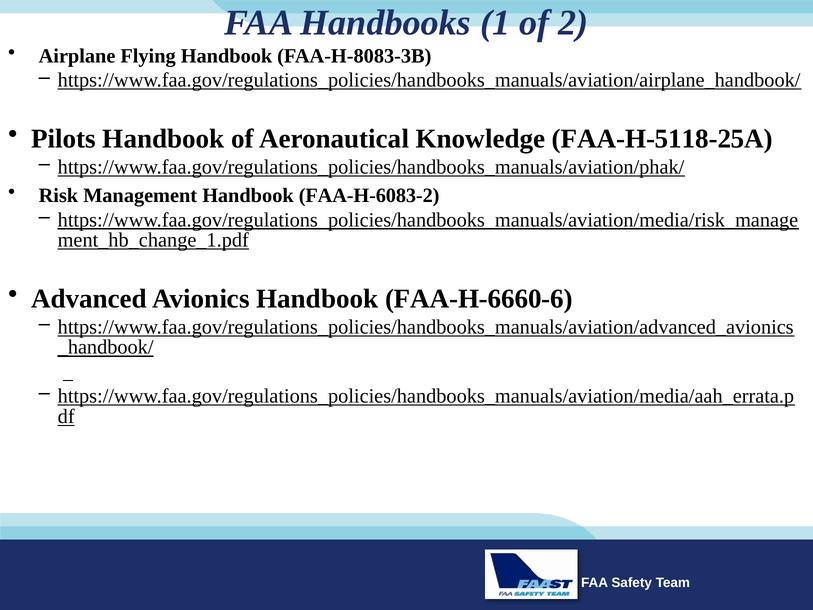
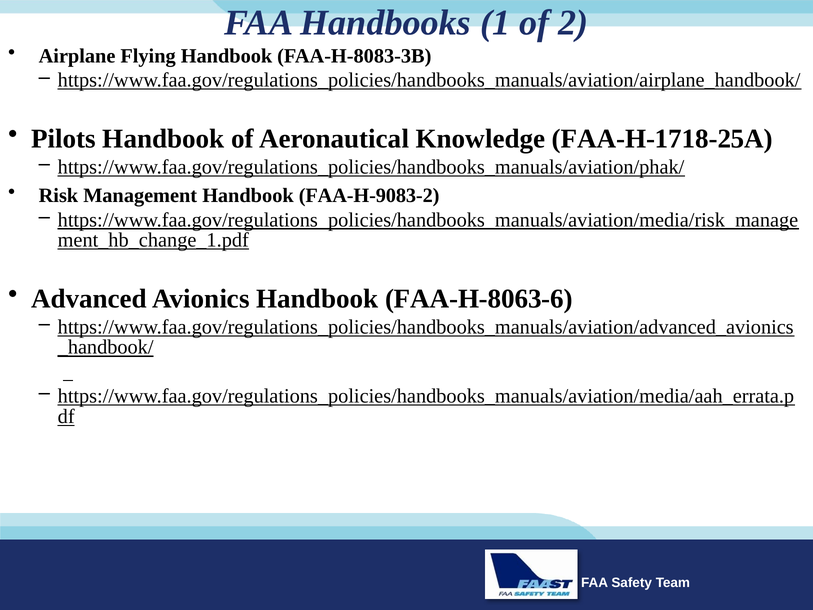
FAA-H-5118-25A: FAA-H-5118-25A -> FAA-H-1718-25A (662, 139)
FAA-H-6083-2: FAA-H-6083-2 -> FAA-H-9083-2 (369, 195)
FAA-H-6660-6: FAA-H-6660-6 -> FAA-H-8063-6 (479, 299)
